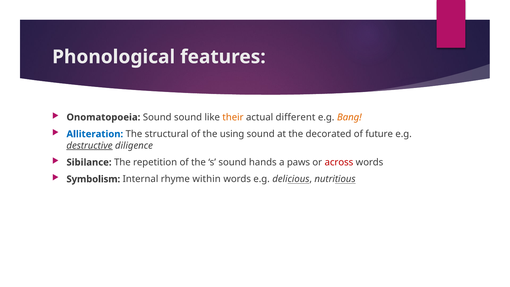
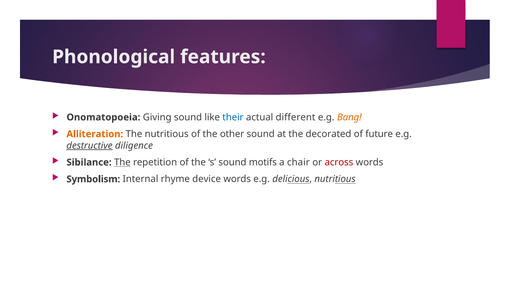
Onomatopoeia Sound: Sound -> Giving (157, 117)
their colour: orange -> blue (233, 117)
Alliteration colour: blue -> orange (95, 134)
The structural: structural -> nutritious (167, 134)
using: using -> other (232, 134)
The underline: none -> present (122, 162)
hands: hands -> motifs (263, 162)
paws: paws -> chair (298, 162)
within: within -> device (207, 179)
